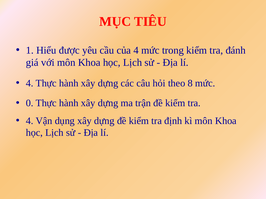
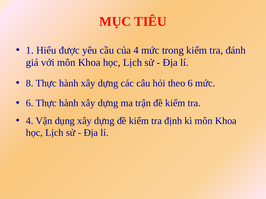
4: 4 -> 8 (30, 83)
theo 8: 8 -> 6 (190, 83)
0: 0 -> 6 (30, 103)
